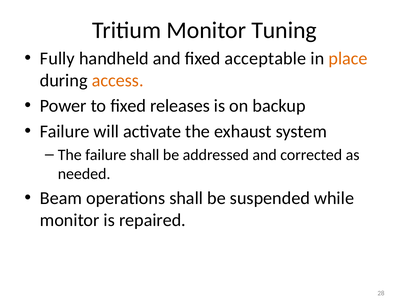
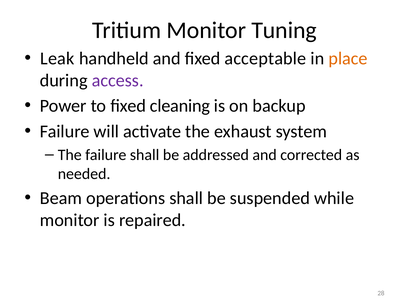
Fully: Fully -> Leak (57, 59)
access colour: orange -> purple (118, 80)
releases: releases -> cleaning (180, 106)
